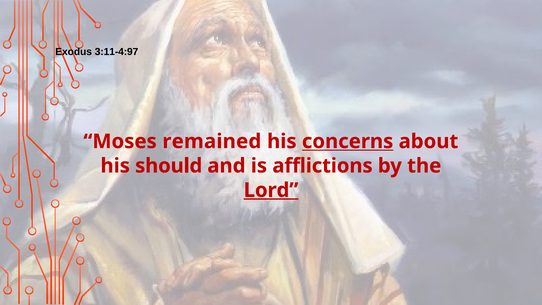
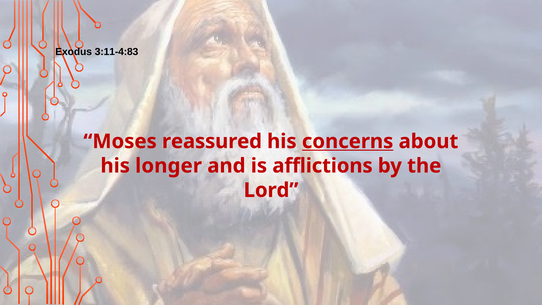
3:11-4:97: 3:11-4:97 -> 3:11-4:83 (117, 52)
remained: remained -> reassured (212, 141)
should: should -> longer (169, 166)
Lord underline: present -> none (271, 190)
